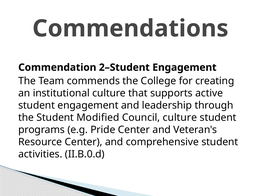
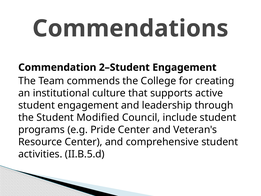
Council culture: culture -> include (180, 117)
II.B.0.d: II.B.0.d -> II.B.5.d (85, 154)
